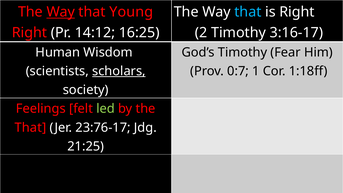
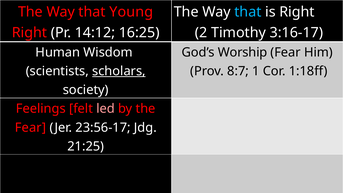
Way underline: present -> none (61, 12)
God’s Timothy: Timothy -> Worship (243, 52)
0:7: 0:7 -> 8:7 (238, 71)
led colour: light green -> pink (106, 109)
That: That -> Fear (30, 127)
23:76-17: 23:76-17 -> 23:56-17 (103, 127)
